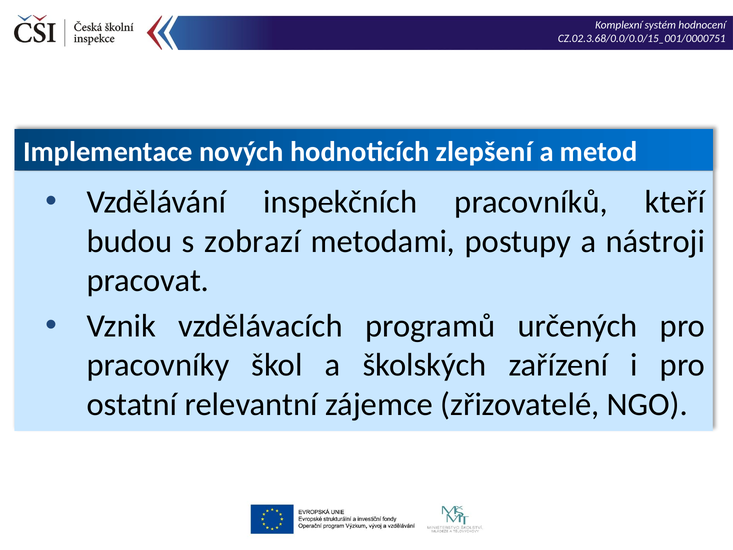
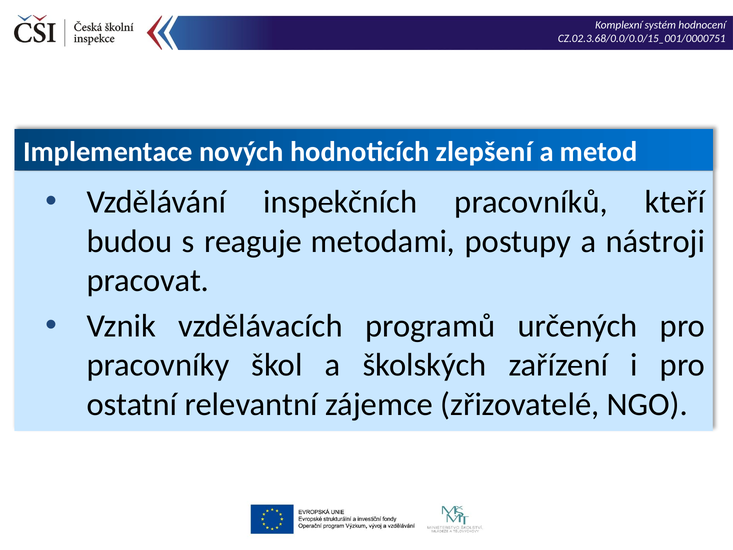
zobrazí: zobrazí -> reaguje (253, 241)
